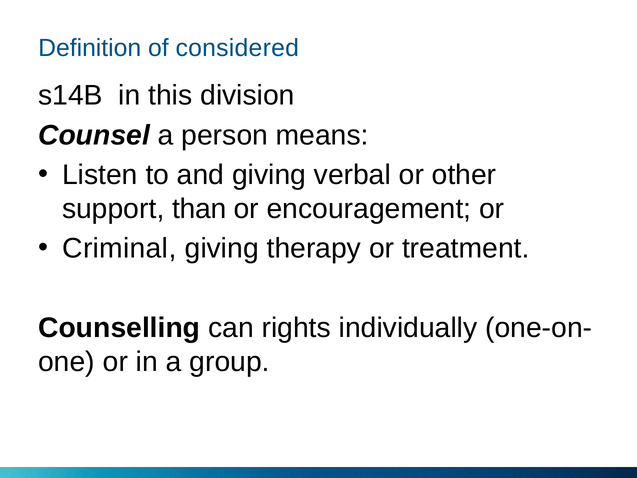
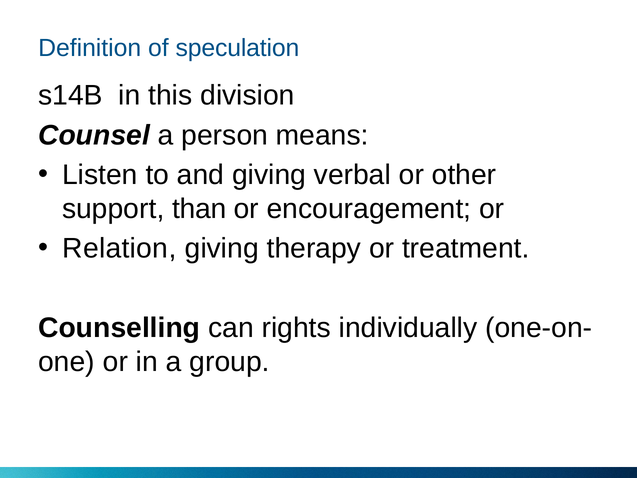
considered: considered -> speculation (237, 48)
Criminal: Criminal -> Relation (119, 248)
